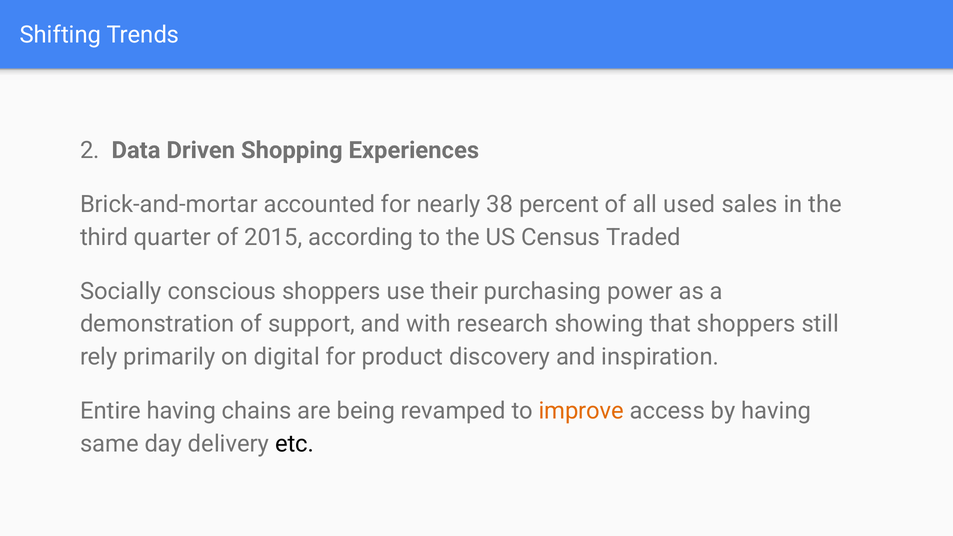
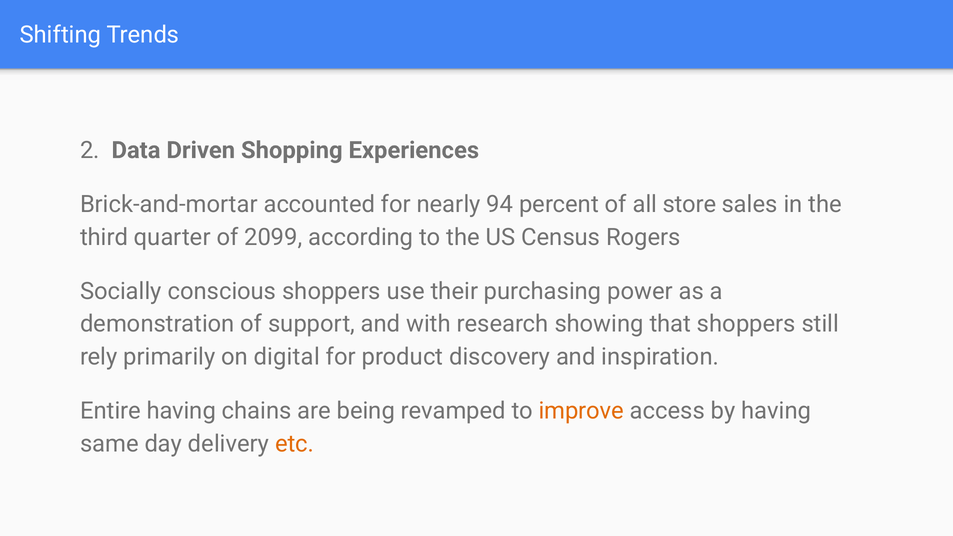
38: 38 -> 94 (500, 204)
used: used -> store (690, 204)
2015: 2015 -> 2099 (273, 237)
Traded: Traded -> Rogers (643, 237)
etc colour: black -> orange (295, 444)
